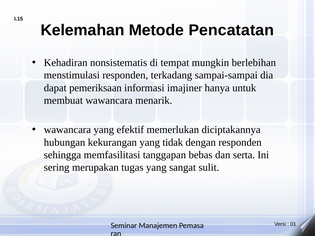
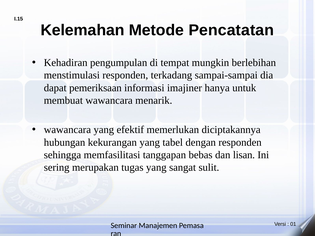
nonsistematis: nonsistematis -> pengumpulan (119, 63)
tidak: tidak -> tabel (173, 142)
serta: serta -> lisan (244, 155)
